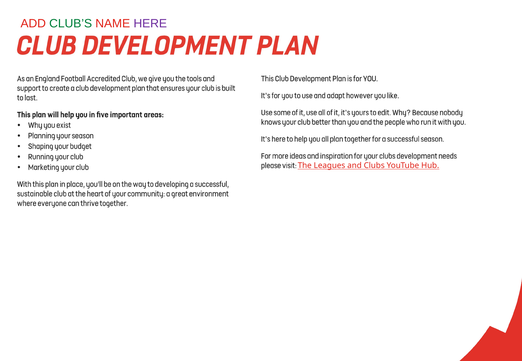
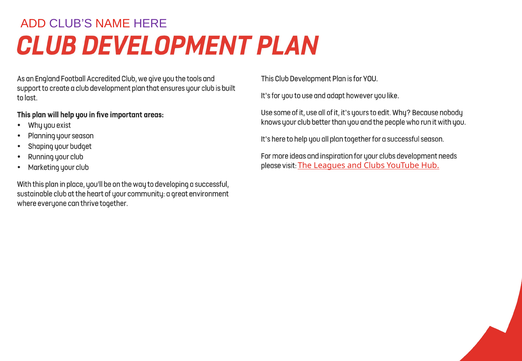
CLUB’S colour: green -> purple (71, 23)
